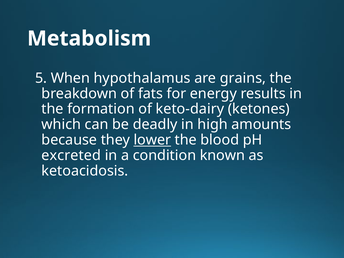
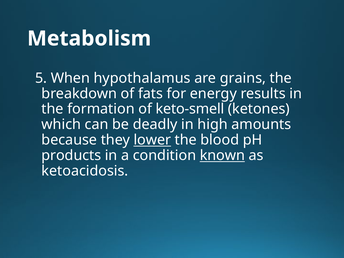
keto-dairy: keto-dairy -> keto-smell (190, 109)
excreted: excreted -> products (71, 155)
known underline: none -> present (222, 155)
